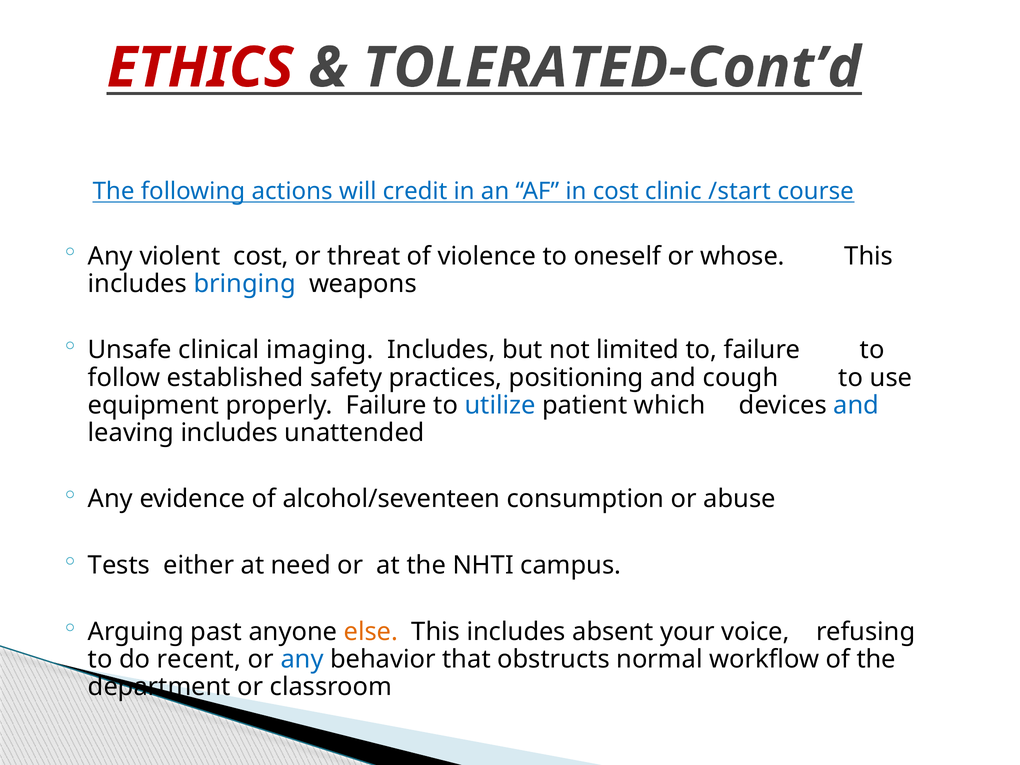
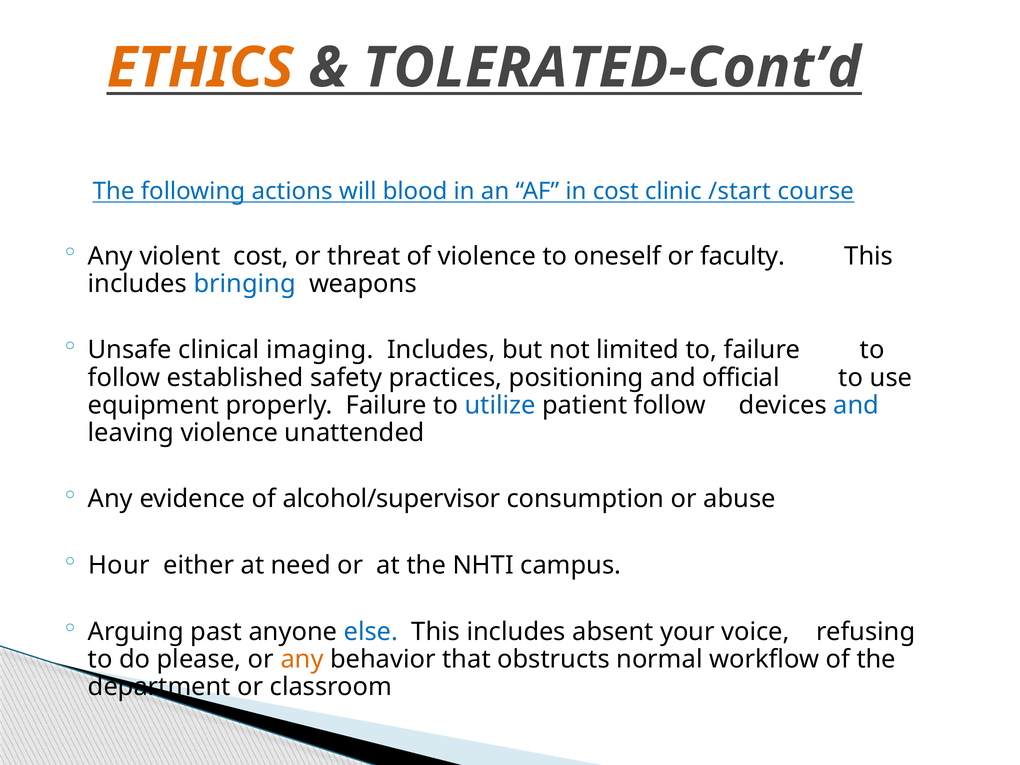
ETHICS colour: red -> orange (200, 68)
credit: credit -> blood (415, 191)
whose: whose -> faculty (743, 256)
cough: cough -> official (741, 378)
patient which: which -> follow (670, 405)
leaving includes: includes -> violence (229, 433)
alcohol/seventeen: alcohol/seventeen -> alcohol/supervisor (391, 499)
Tests: Tests -> Hour (119, 565)
else colour: orange -> blue (371, 632)
recent: recent -> please (199, 659)
any colour: blue -> orange (302, 659)
